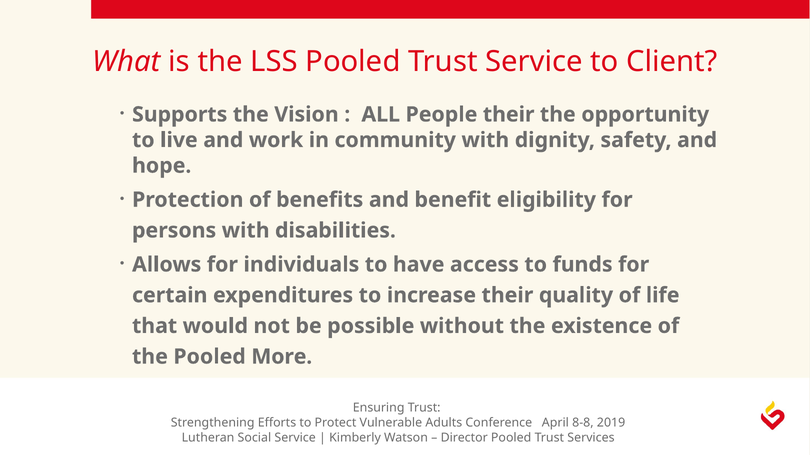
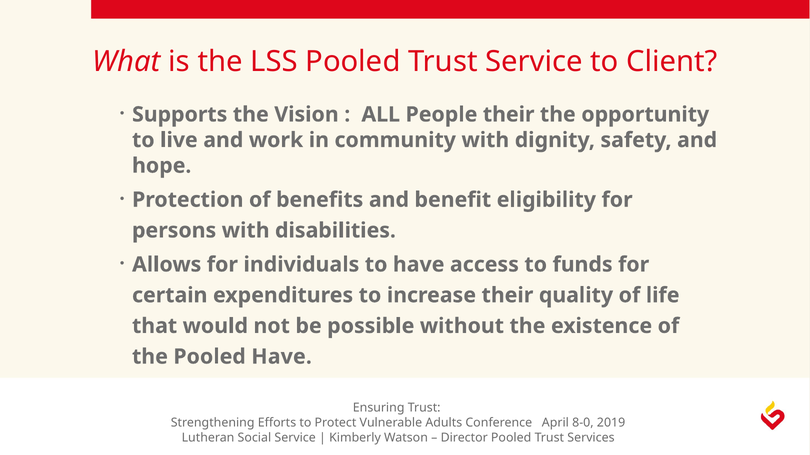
Pooled More: More -> Have (282, 357)
8-8: 8-8 -> 8-0 (583, 423)
